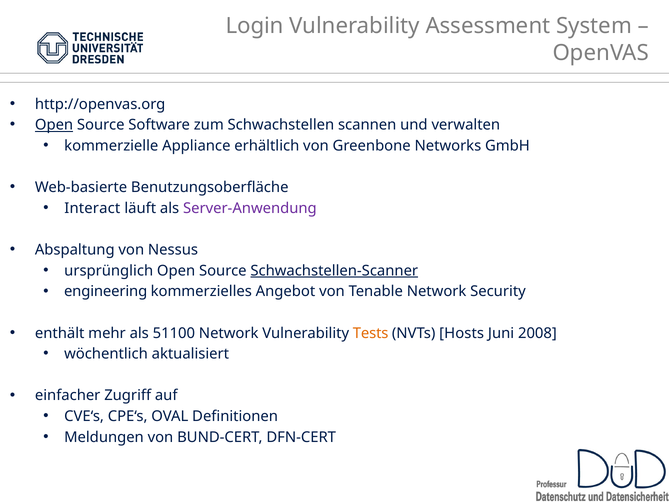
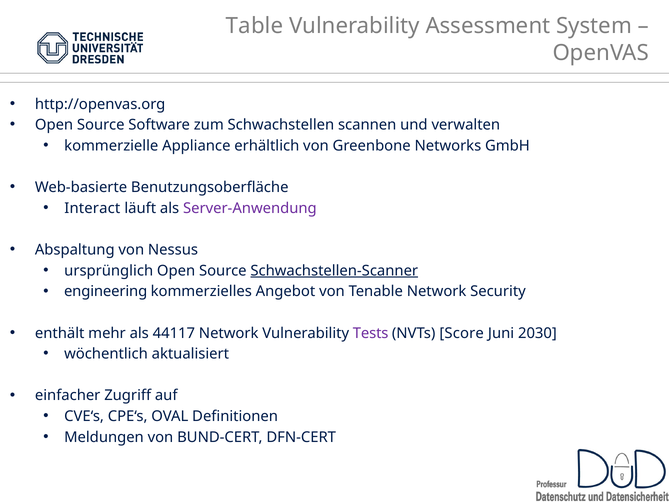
Login: Login -> Table (255, 26)
Open underline: present -> none (54, 125)
51100: 51100 -> 44117 (174, 333)
Tests colour: orange -> purple (371, 333)
Hosts: Hosts -> Score (462, 333)
2008: 2008 -> 2030 (537, 333)
